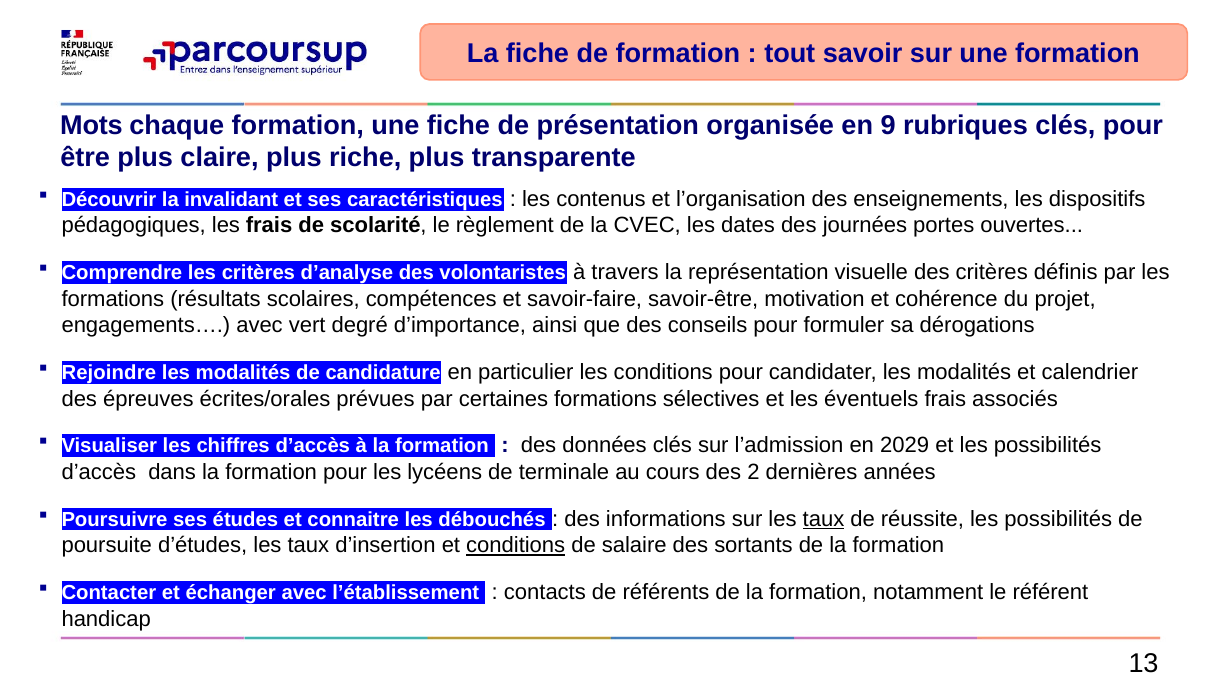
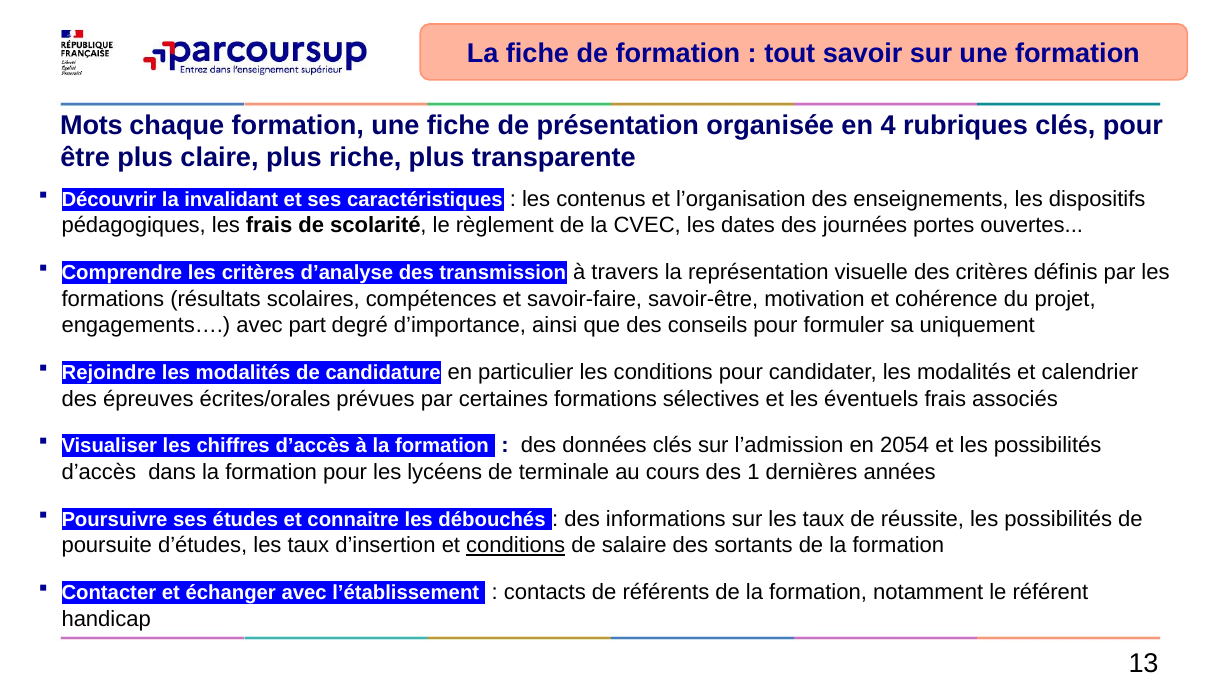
9: 9 -> 4 (888, 125)
volontaristes: volontaristes -> transmission (503, 273)
vert: vert -> part (307, 325)
dérogations: dérogations -> uniquement (977, 325)
2029: 2029 -> 2054 (905, 445)
2: 2 -> 1 (753, 472)
taux underline: present -> none (823, 519)
